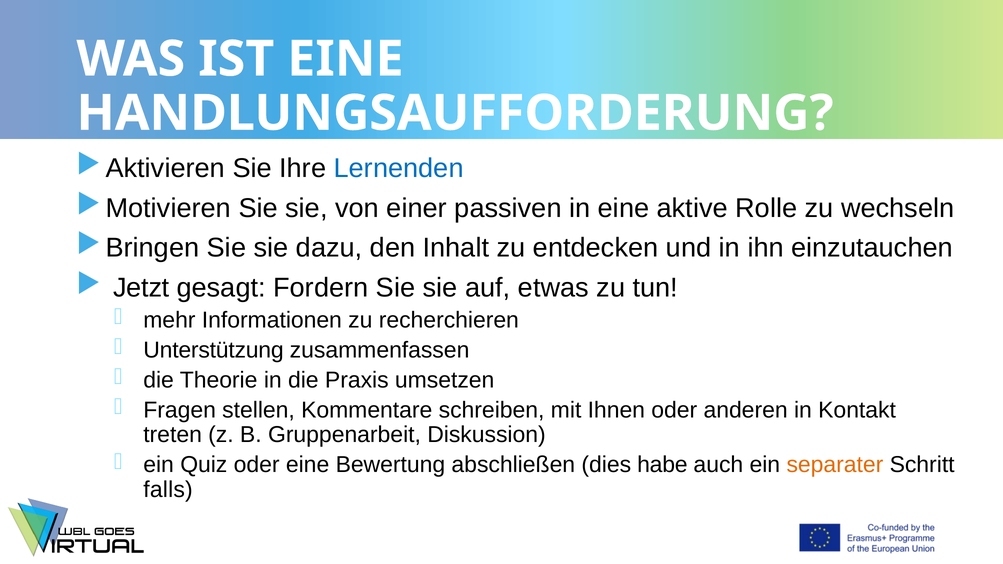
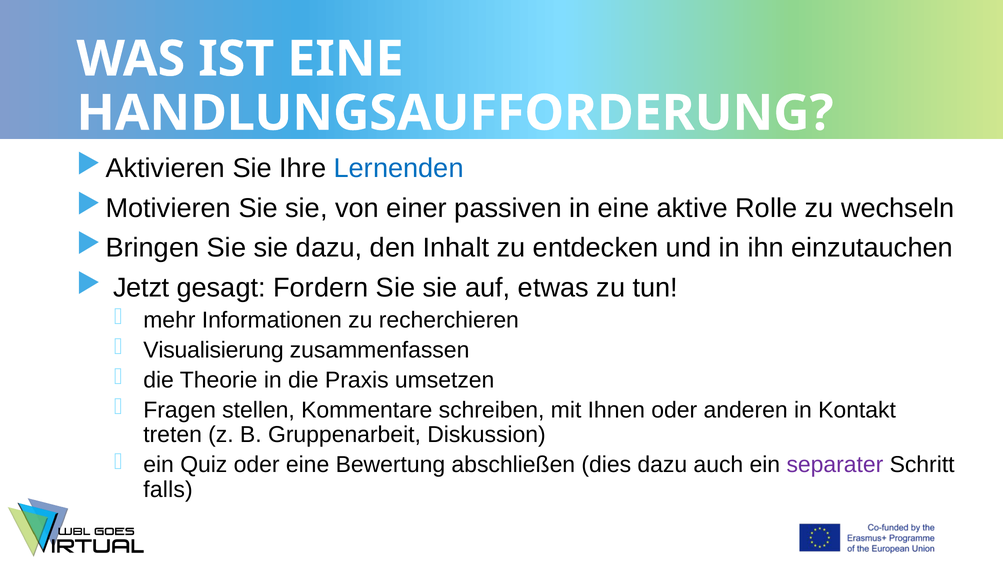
Unterstützung: Unterstützung -> Visualisierung (214, 350)
dies habe: habe -> dazu (662, 465)
separater colour: orange -> purple (835, 465)
